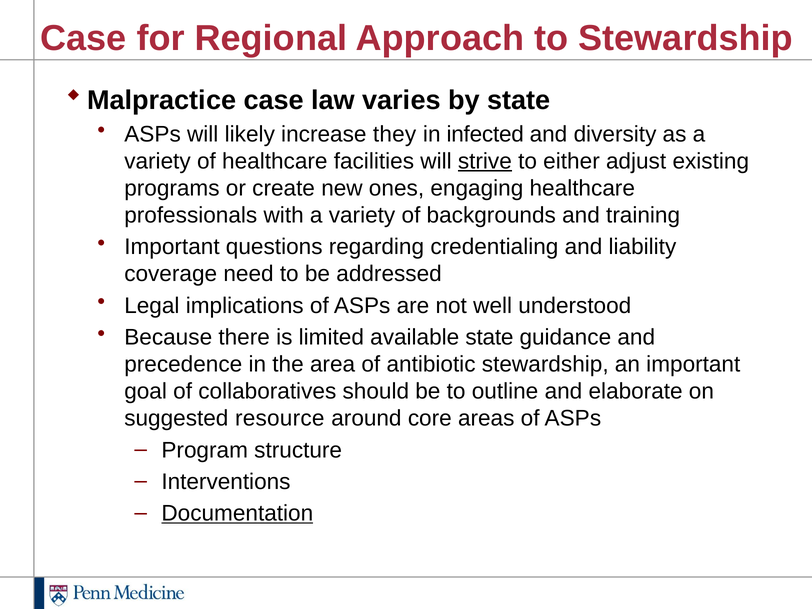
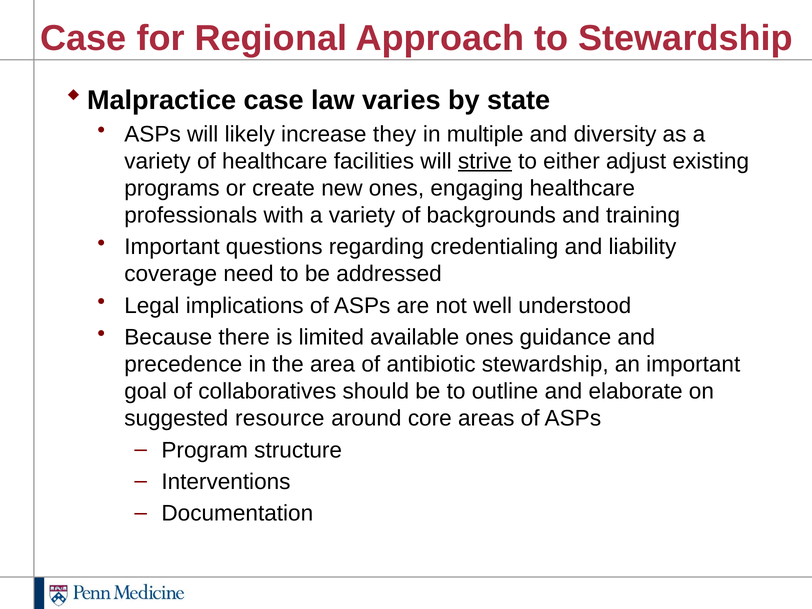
infected: infected -> multiple (485, 134)
available state: state -> ones (489, 337)
Documentation underline: present -> none (237, 513)
